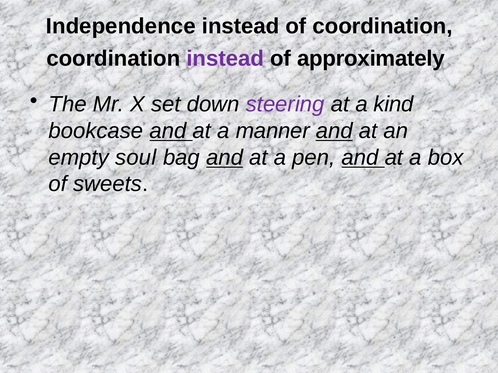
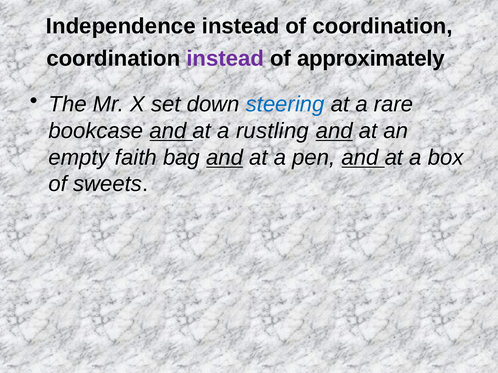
steering colour: purple -> blue (285, 104)
kind: kind -> rare (393, 104)
manner: manner -> rustling (273, 131)
soul: soul -> faith (136, 158)
